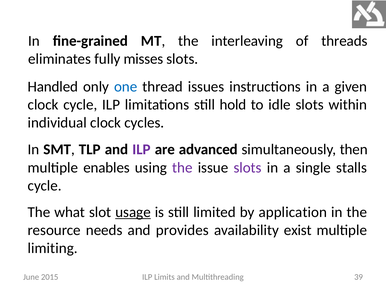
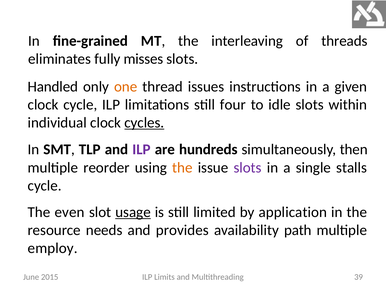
one colour: blue -> orange (126, 86)
hold: hold -> four (233, 104)
cycles underline: none -> present (144, 122)
advanced: advanced -> hundreds (208, 149)
enables: enables -> reorder (106, 167)
the colour: purple -> orange (182, 167)
what: what -> even (70, 212)
exist: exist -> path (298, 230)
limiting: limiting -> employ (53, 248)
